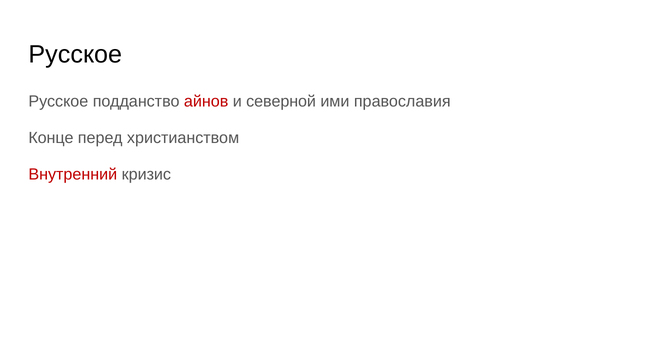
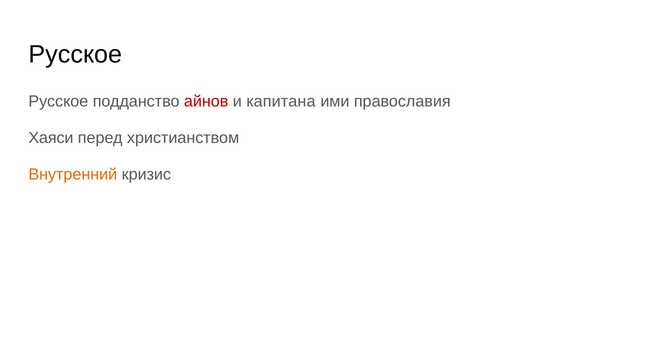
северной: северной -> капитана (281, 101)
Конце: Конце -> Хаяси (51, 138)
Внутренний colour: red -> orange (73, 175)
